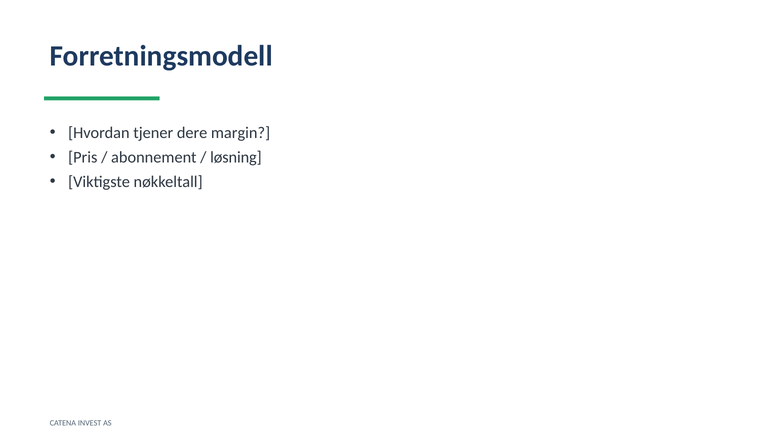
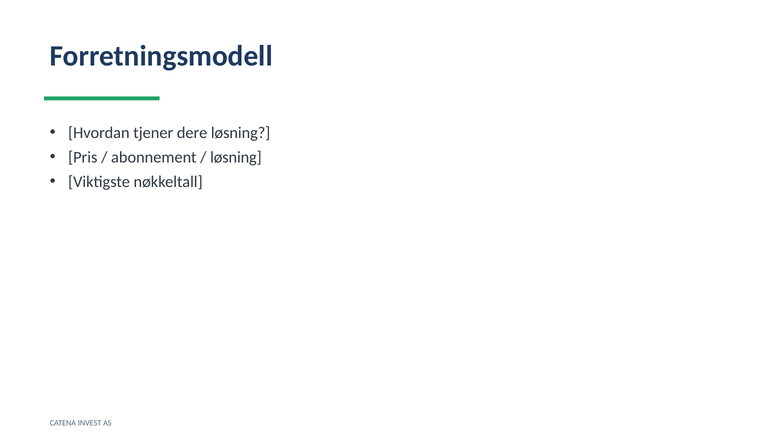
dere margin: margin -> løsning (241, 133)
